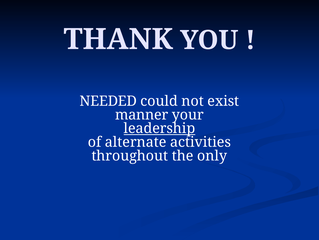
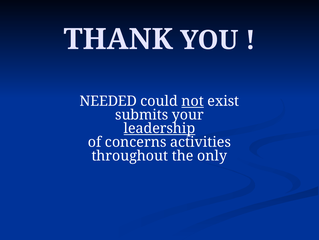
not underline: none -> present (193, 101)
manner: manner -> submits (142, 115)
alternate: alternate -> concerns (136, 142)
